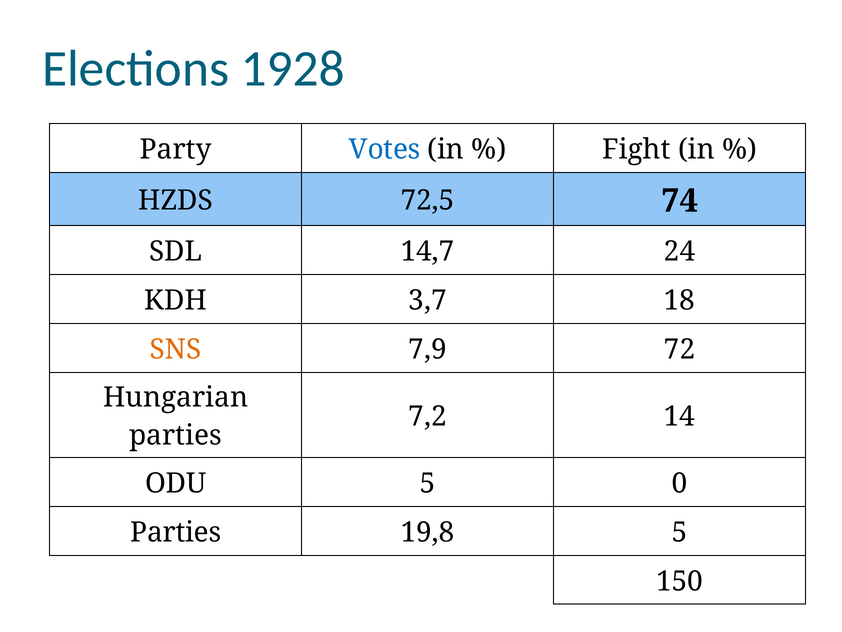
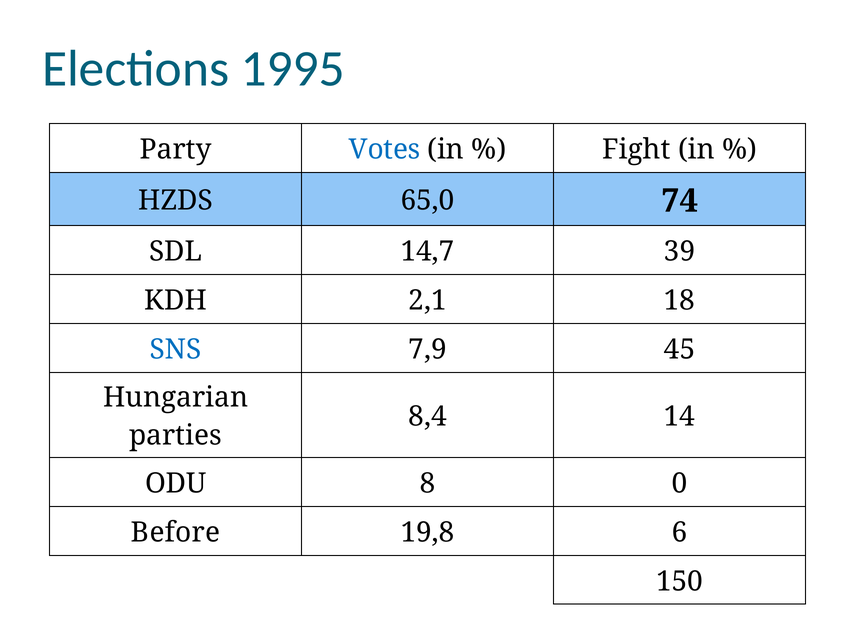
1928: 1928 -> 1995 (293, 69)
72,5: 72,5 -> 65,0 (428, 200)
24: 24 -> 39 (680, 251)
3,7: 3,7 -> 2,1 (428, 300)
SNS colour: orange -> blue (176, 349)
72: 72 -> 45 (680, 349)
7,2: 7,2 -> 8,4 (428, 416)
ODU 5: 5 -> 8 (428, 483)
Parties: Parties -> Before (176, 532)
19,8 5: 5 -> 6 (680, 532)
